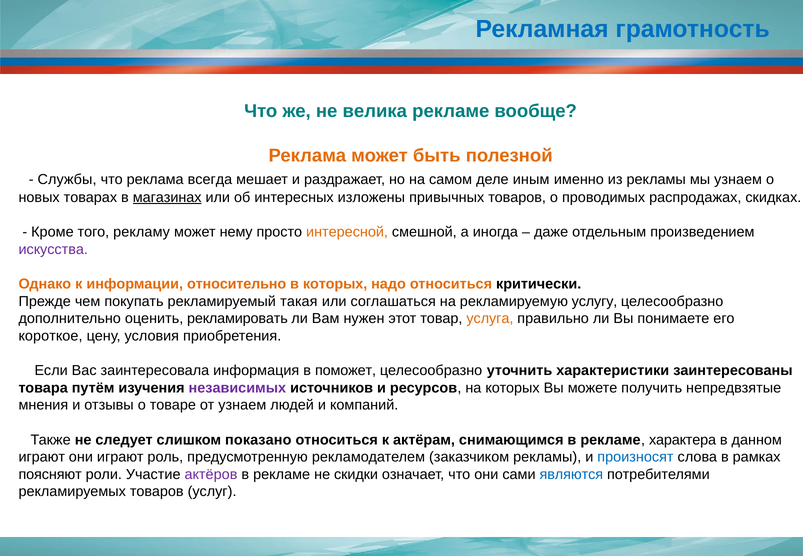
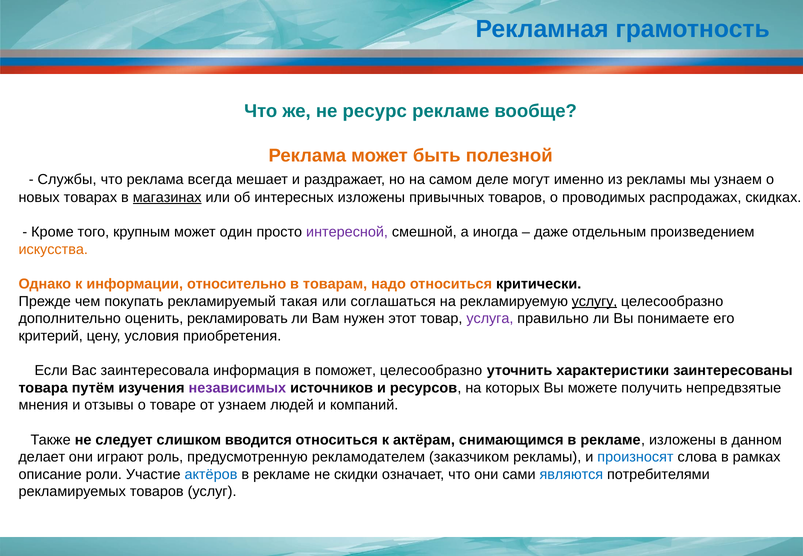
велика: велика -> ресурс (375, 111)
иным: иным -> могут (531, 179)
рекламу: рекламу -> крупным (142, 232)
нему: нему -> один (236, 232)
интересной colour: orange -> purple (347, 232)
искусства colour: purple -> orange (53, 249)
в которых: которых -> товарам (335, 284)
услугу underline: none -> present (595, 301)
услуга colour: orange -> purple (490, 319)
короткое: короткое -> критерий (51, 336)
показано: показано -> вводится (258, 440)
рекламе характера: характера -> изложены (682, 440)
играют: играют -> делает (42, 457)
поясняют: поясняют -> описание (50, 474)
актёров colour: purple -> blue (211, 474)
